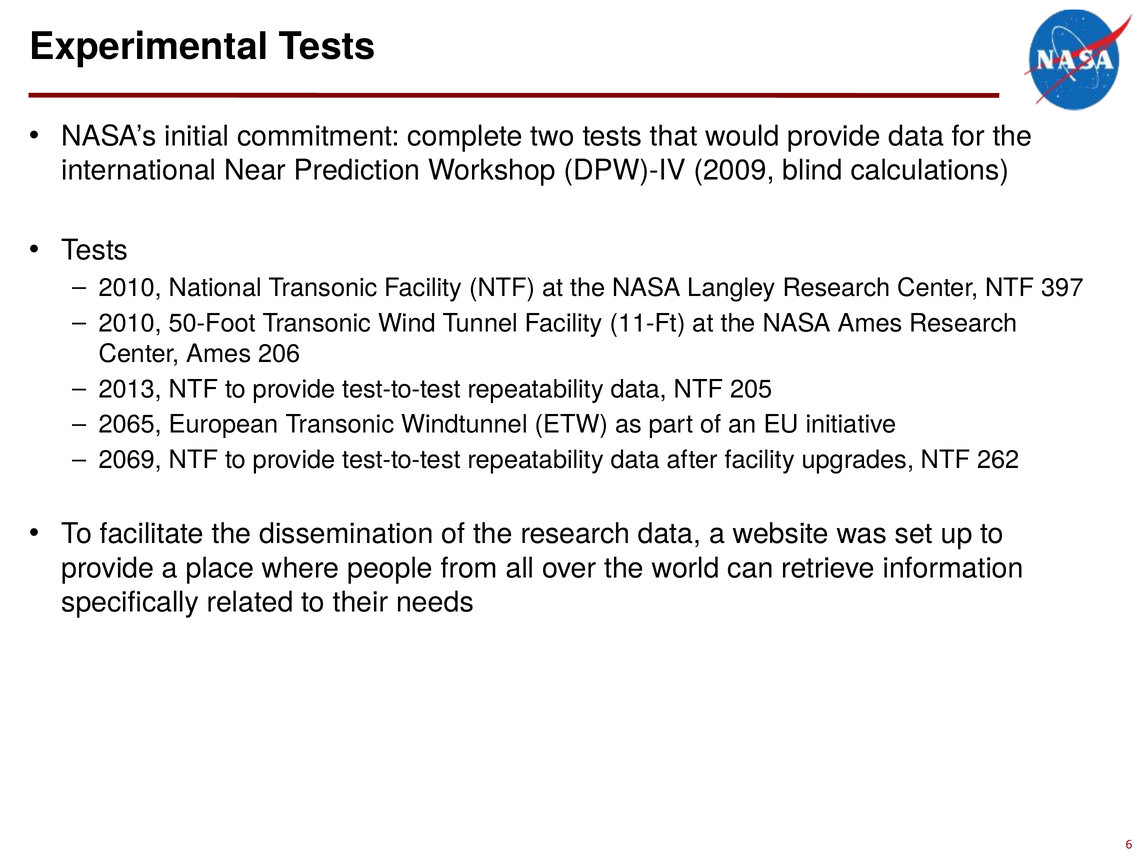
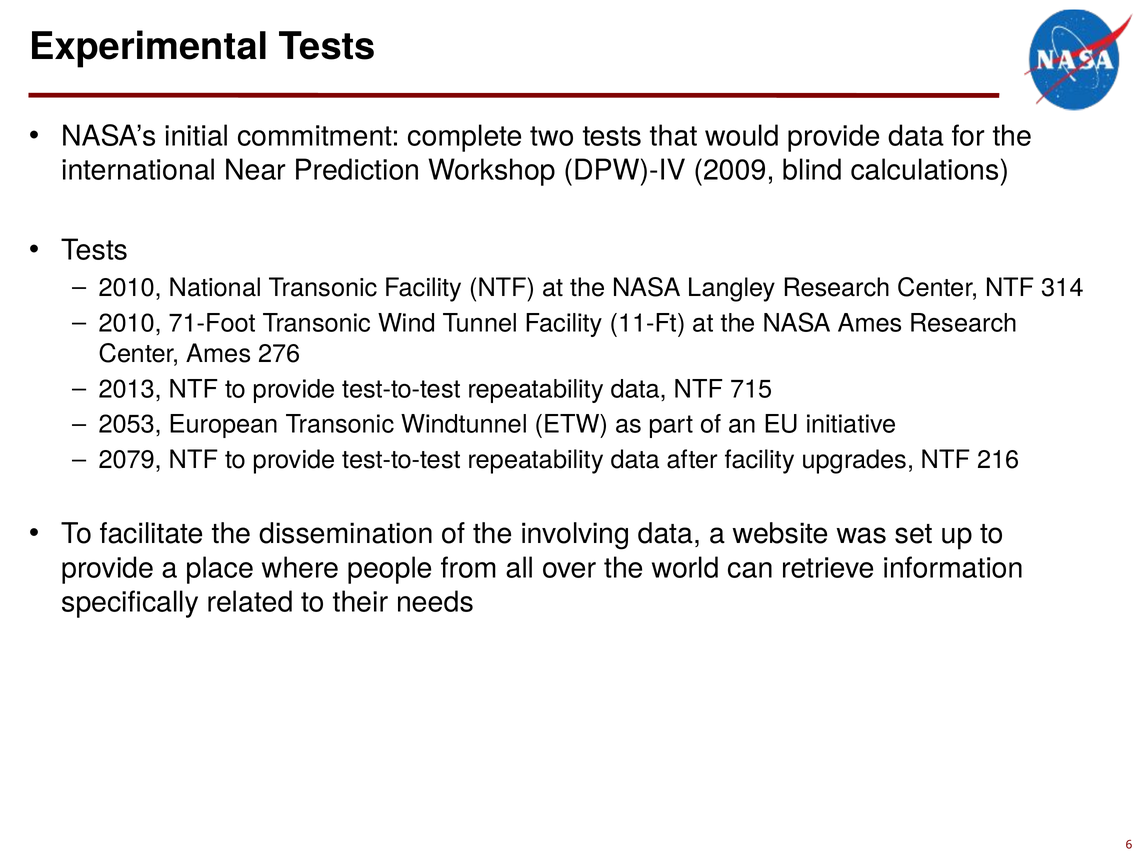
397: 397 -> 314 (1062, 288)
50-Foot: 50-Foot -> 71-Foot (212, 323)
206: 206 -> 276 (279, 353)
205: 205 -> 715 (751, 389)
2065: 2065 -> 2053 (130, 424)
2069: 2069 -> 2079 (130, 460)
262: 262 -> 216 (998, 460)
the research: research -> involving (575, 534)
